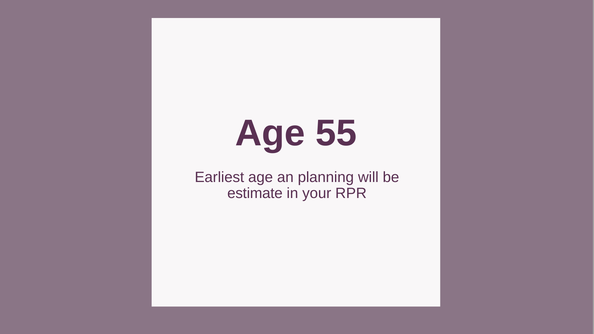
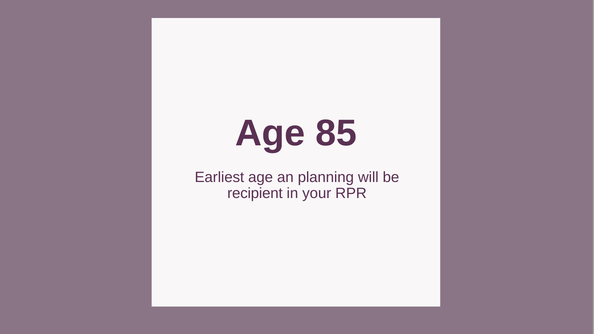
55: 55 -> 85 (336, 133)
estimate: estimate -> recipient (255, 193)
